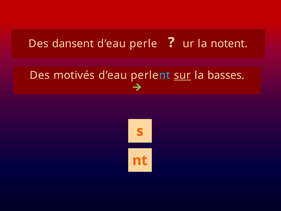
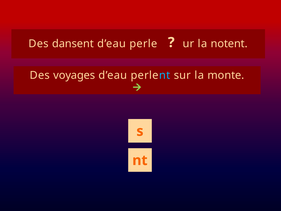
motivés: motivés -> voyages (74, 75)
sur underline: present -> none (182, 75)
basses: basses -> monte (226, 75)
